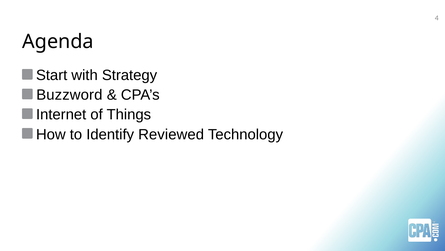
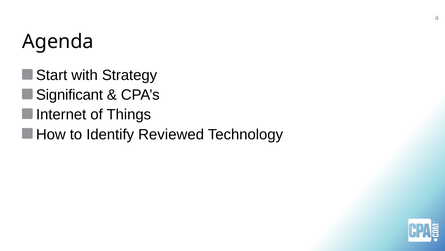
Buzzword: Buzzword -> Significant (69, 95)
